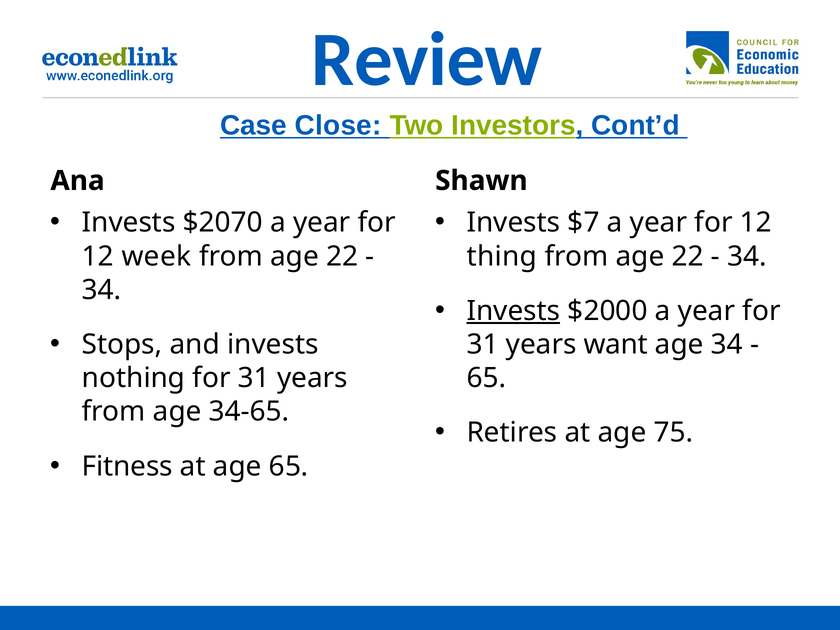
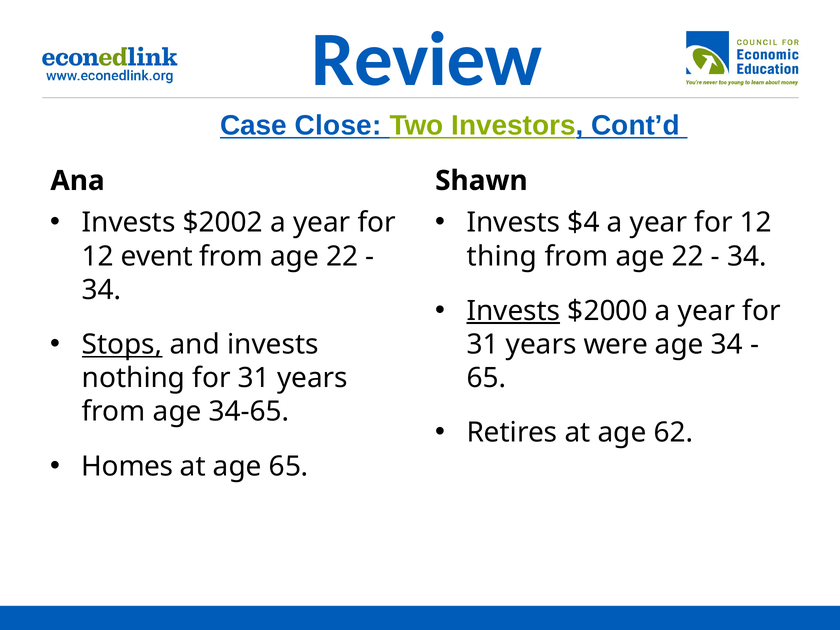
$2070: $2070 -> $2002 (223, 223)
$7: $7 -> $4 (584, 223)
week: week -> event (157, 256)
Stops underline: none -> present (122, 345)
want: want -> were (616, 345)
75: 75 -> 62 (673, 433)
Fitness: Fitness -> Homes (127, 466)
